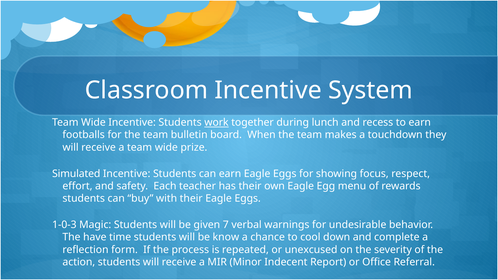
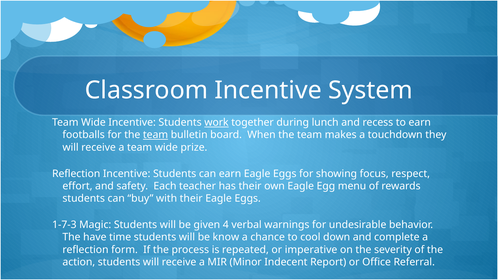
team underline: none -> present (156, 135)
Simulated: Simulated -> Reflection (76, 174)
1-0-3: 1-0-3 -> 1-7-3 (64, 225)
7: 7 -> 4 (226, 225)
unexcused: unexcused -> imperative (311, 250)
